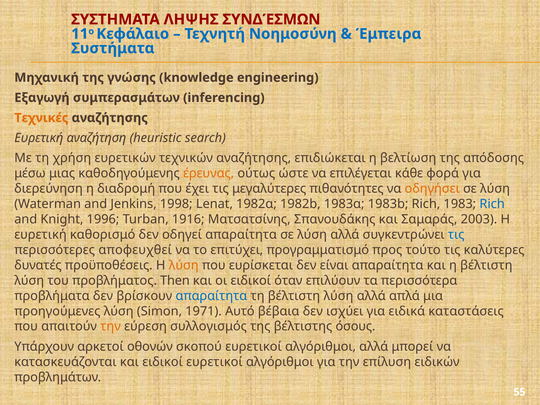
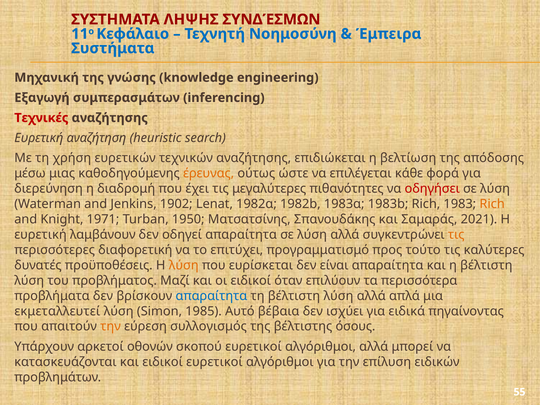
Τεχνικές colour: orange -> red (41, 118)
οδηγήσει colour: orange -> red (432, 189)
1998: 1998 -> 1902 (176, 204)
Rich colour: blue -> orange (492, 204)
1996: 1996 -> 1971 (103, 219)
1916: 1916 -> 1950 (188, 219)
2003: 2003 -> 2021 (479, 219)
καθορισμό: καθορισμό -> λαμβάνουν (103, 235)
τις colour: blue -> orange (456, 235)
αποφευχθεί: αποφευχθεί -> διαφορετική (135, 250)
Then: Then -> Μαζί (175, 281)
προηγούμενες: προηγούμενες -> εκμεταλλευτεί (57, 311)
1971: 1971 -> 1985 (204, 311)
καταστάσεις: καταστάσεις -> πηγαίνοντας (466, 311)
